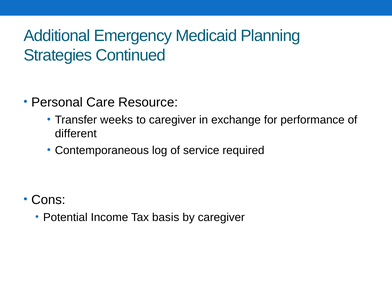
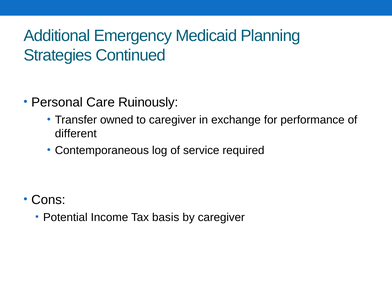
Resource: Resource -> Ruinously (148, 102)
weeks: weeks -> owned (117, 120)
